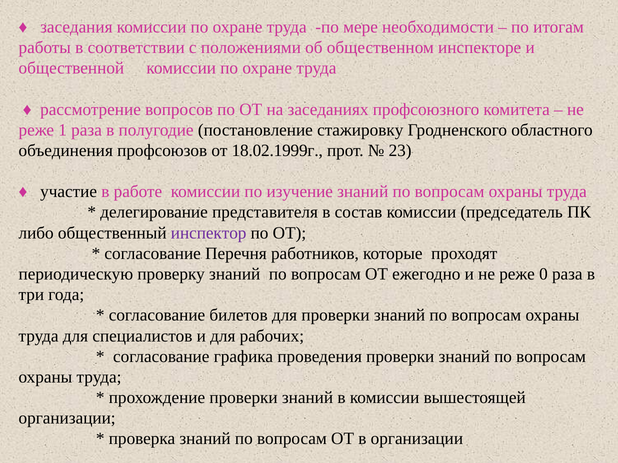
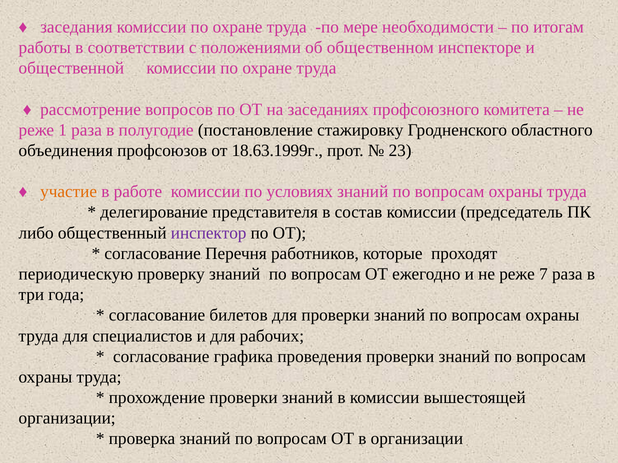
18.02.1999г: 18.02.1999г -> 18.63.1999г (277, 151)
участие colour: black -> orange (69, 192)
изучение: изучение -> условиях (300, 192)
0: 0 -> 7 (543, 274)
